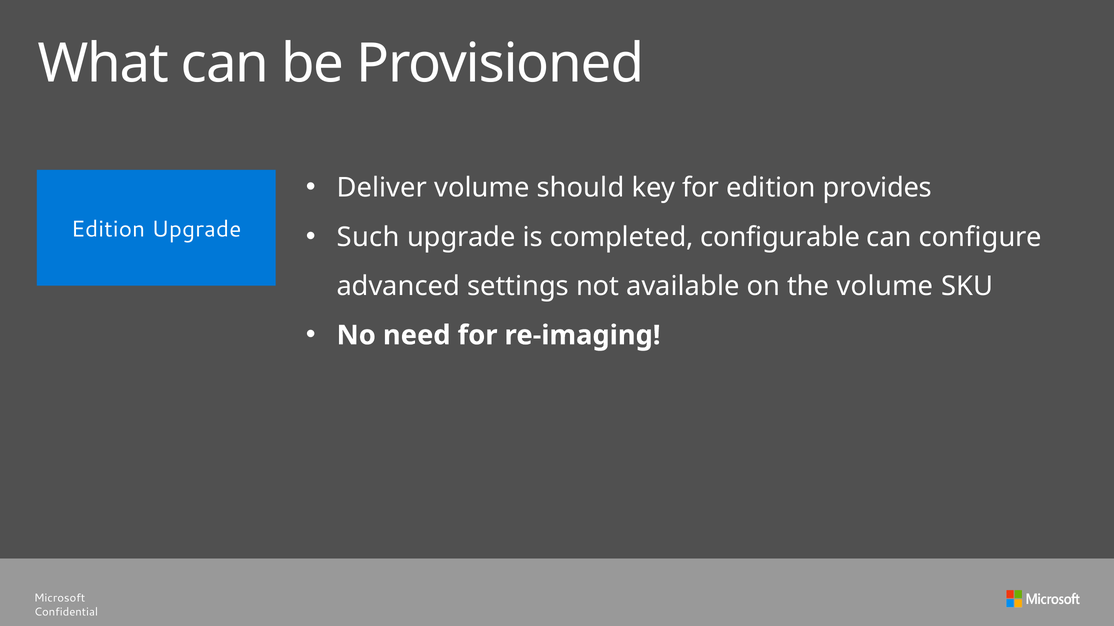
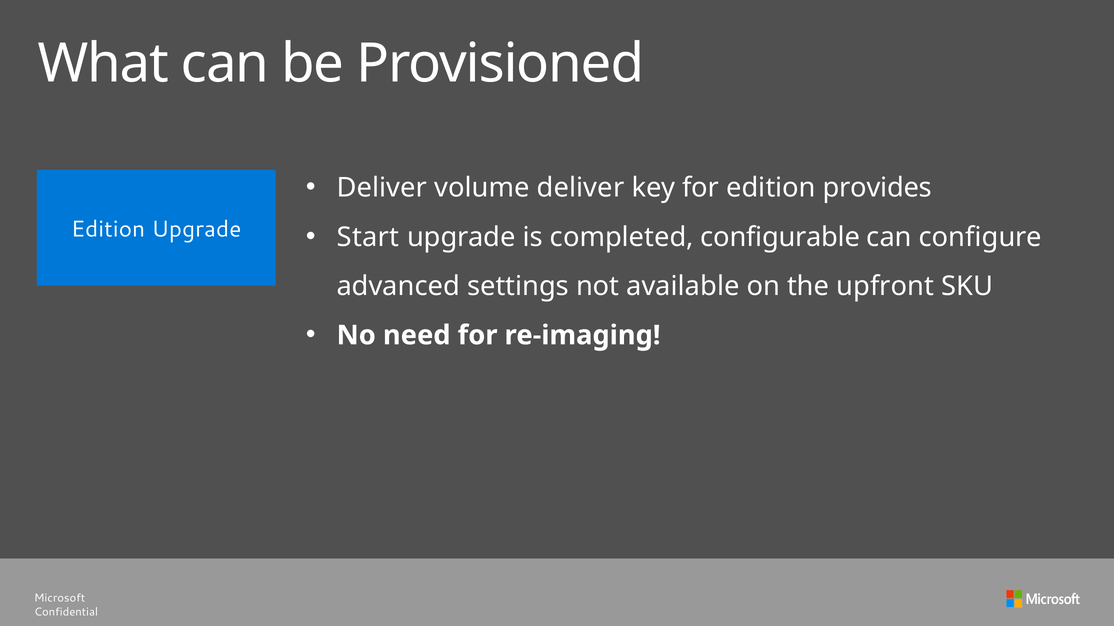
volume should: should -> deliver (580, 188)
Such: Such -> Start (368, 237)
the volume: volume -> upfront (885, 286)
